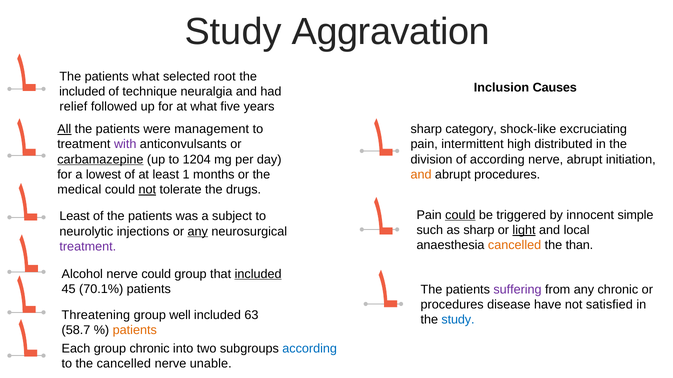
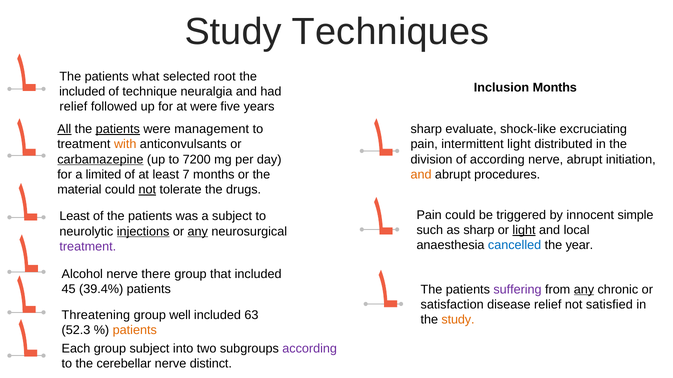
Aggravation: Aggravation -> Techniques (391, 32)
Inclusion Causes: Causes -> Months (555, 88)
at what: what -> were (204, 107)
patients underline: none -> present (118, 129)
category: category -> evaluate (471, 129)
with colour: purple -> orange (125, 144)
intermittent high: high -> light (519, 144)
1204: 1204 -> 7200 (197, 160)
lowest: lowest -> limited (104, 175)
1: 1 -> 7 (186, 175)
medical: medical -> material (79, 190)
could underline: present -> none (460, 215)
injections underline: none -> present (143, 232)
cancelled colour: orange -> blue (515, 246)
than: than -> year (579, 246)
nerve could: could -> there (156, 274)
included underline: present -> none (258, 274)
70.1%: 70.1% -> 39.4% (101, 289)
any underline: none -> present (584, 290)
procedures: procedures -> satisfaction (452, 305)
disease have: have -> relief (548, 305)
study colour: blue -> orange (458, 320)
58.7: 58.7 -> 52.3 (76, 330)
group chronic: chronic -> subject (150, 349)
according colour: blue -> purple (310, 349)
the cancelled: cancelled -> cerebellar (124, 364)
unable: unable -> distinct (211, 364)
